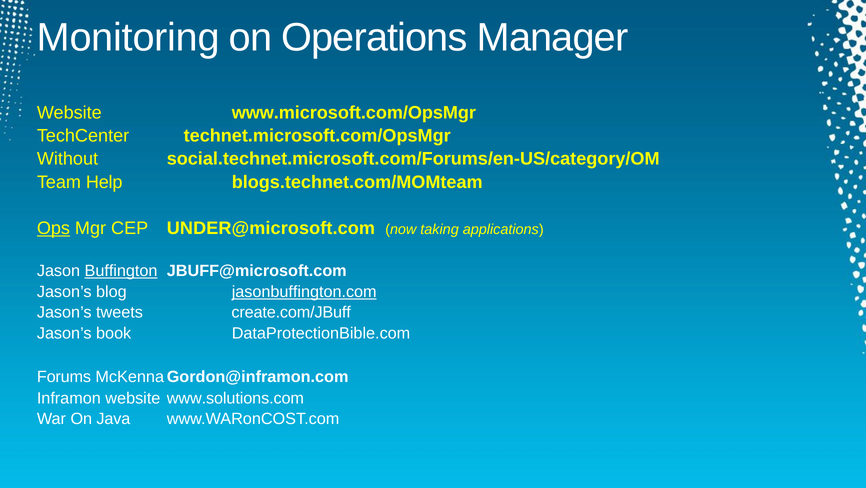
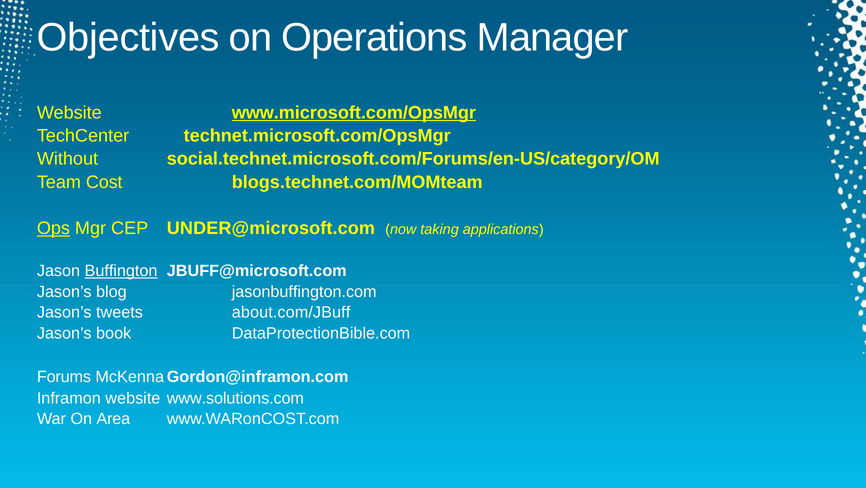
Monitoring: Monitoring -> Objectives (128, 37)
www.microsoft.com/OpsMgr underline: none -> present (354, 113)
Help: Help -> Cost (104, 182)
jasonbuffington.com underline: present -> none (304, 291)
create.com/JBuff: create.com/JBuff -> about.com/JBuff (291, 312)
Java: Java -> Area (113, 418)
